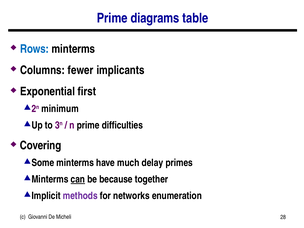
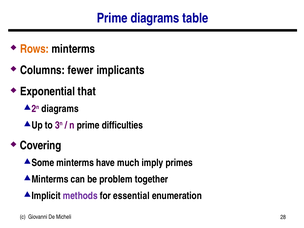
Rows colour: blue -> orange (35, 49)
first: first -> that (87, 91)
minimum: minimum -> diagrams (60, 109)
delay: delay -> imply (152, 163)
can underline: present -> none (78, 179)
because: because -> problem (116, 179)
networks: networks -> essential (131, 196)
